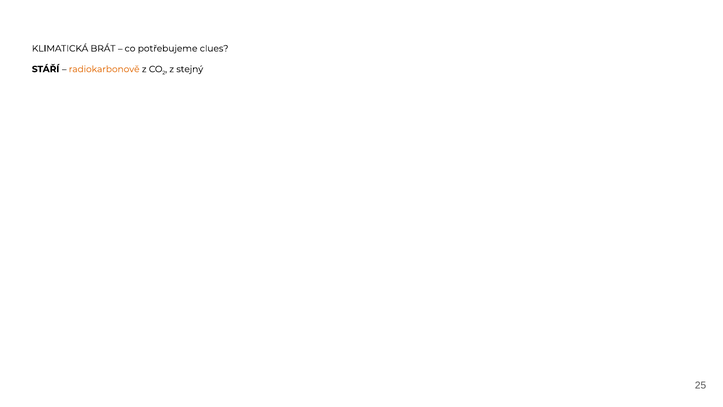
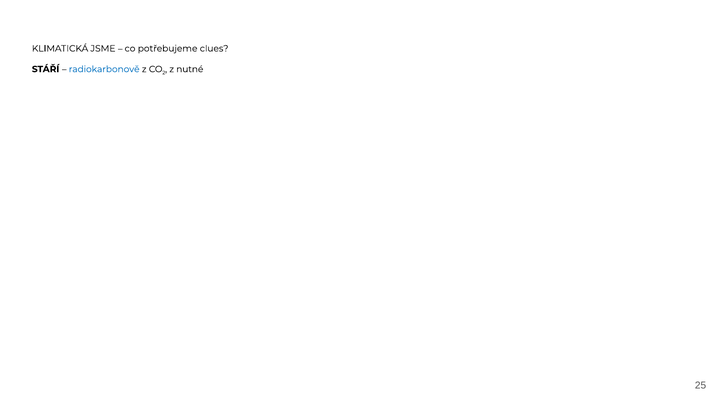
BRÁT: BRÁT -> JSME (103, 48)
radiokarbonově colour: orange -> blue (104, 69)
stejný: stejný -> nutné (190, 69)
